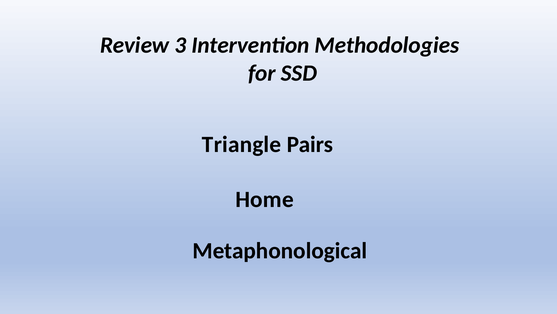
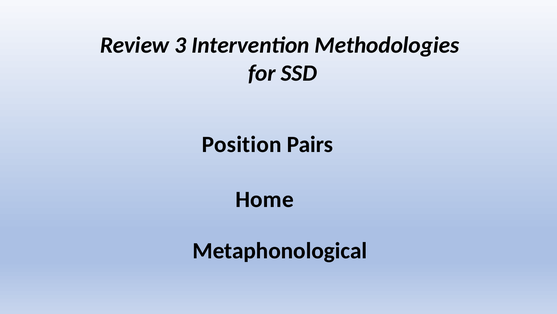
Triangle: Triangle -> Position (242, 144)
